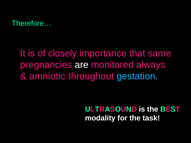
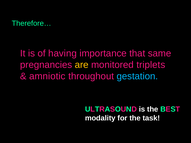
closely: closely -> having (62, 53)
are colour: white -> yellow (82, 65)
always: always -> triplets (151, 65)
